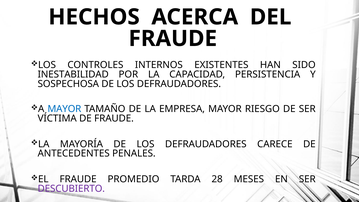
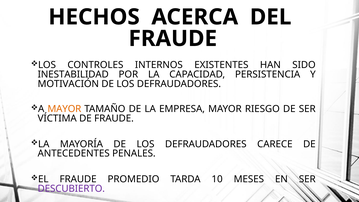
SOSPECHOSA: SOSPECHOSA -> MOTIVACIÓN (68, 84)
MAYOR colour: blue -> orange (64, 109)
28: 28 -> 10 (217, 179)
